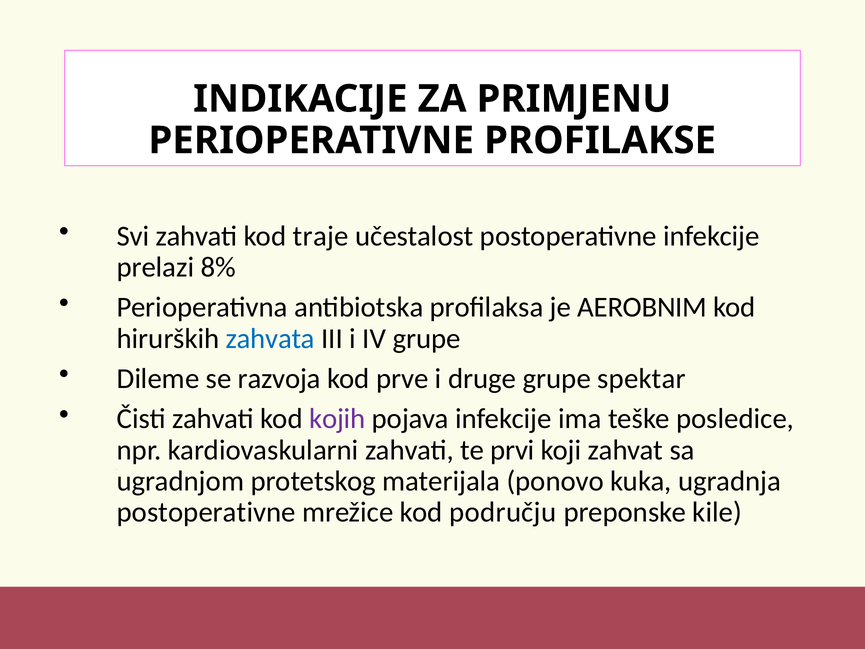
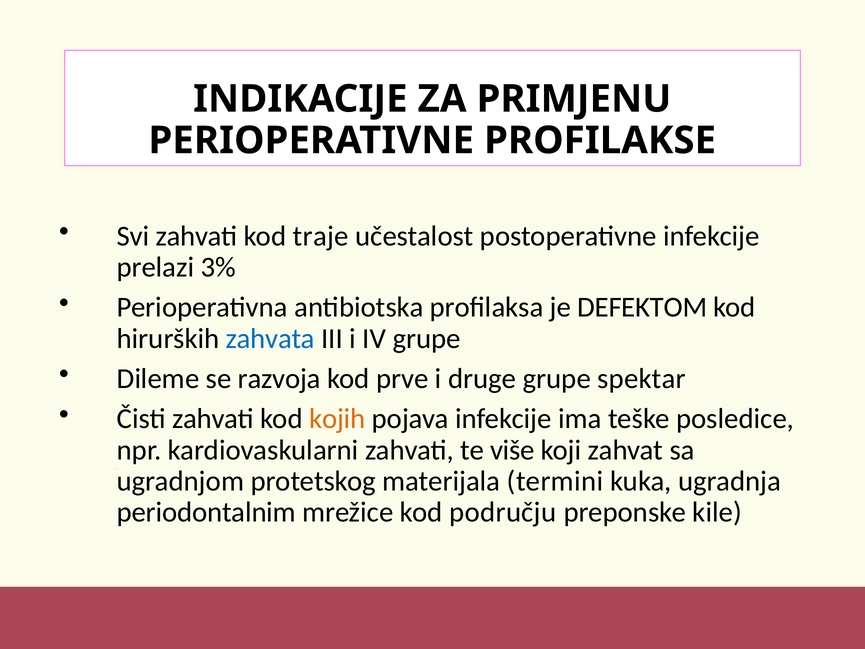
8%: 8% -> 3% (218, 267)
AEROBNIM: AEROBNIM -> DEFEKTOM (642, 307)
kojih colour: purple -> orange (337, 419)
prvi: prvi -> više (512, 450)
ponovo: ponovo -> termini (555, 481)
postoperativne: postoperativne -> periodontalnim (206, 512)
